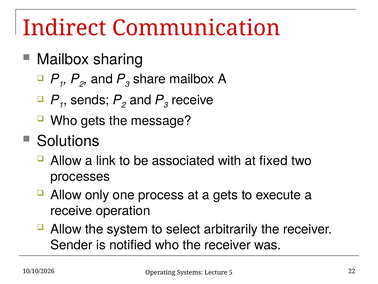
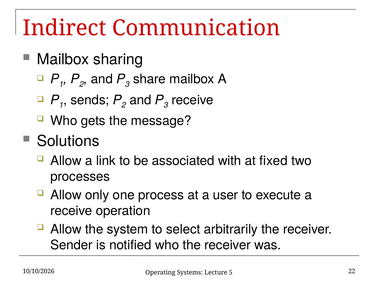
a gets: gets -> user (226, 195)
